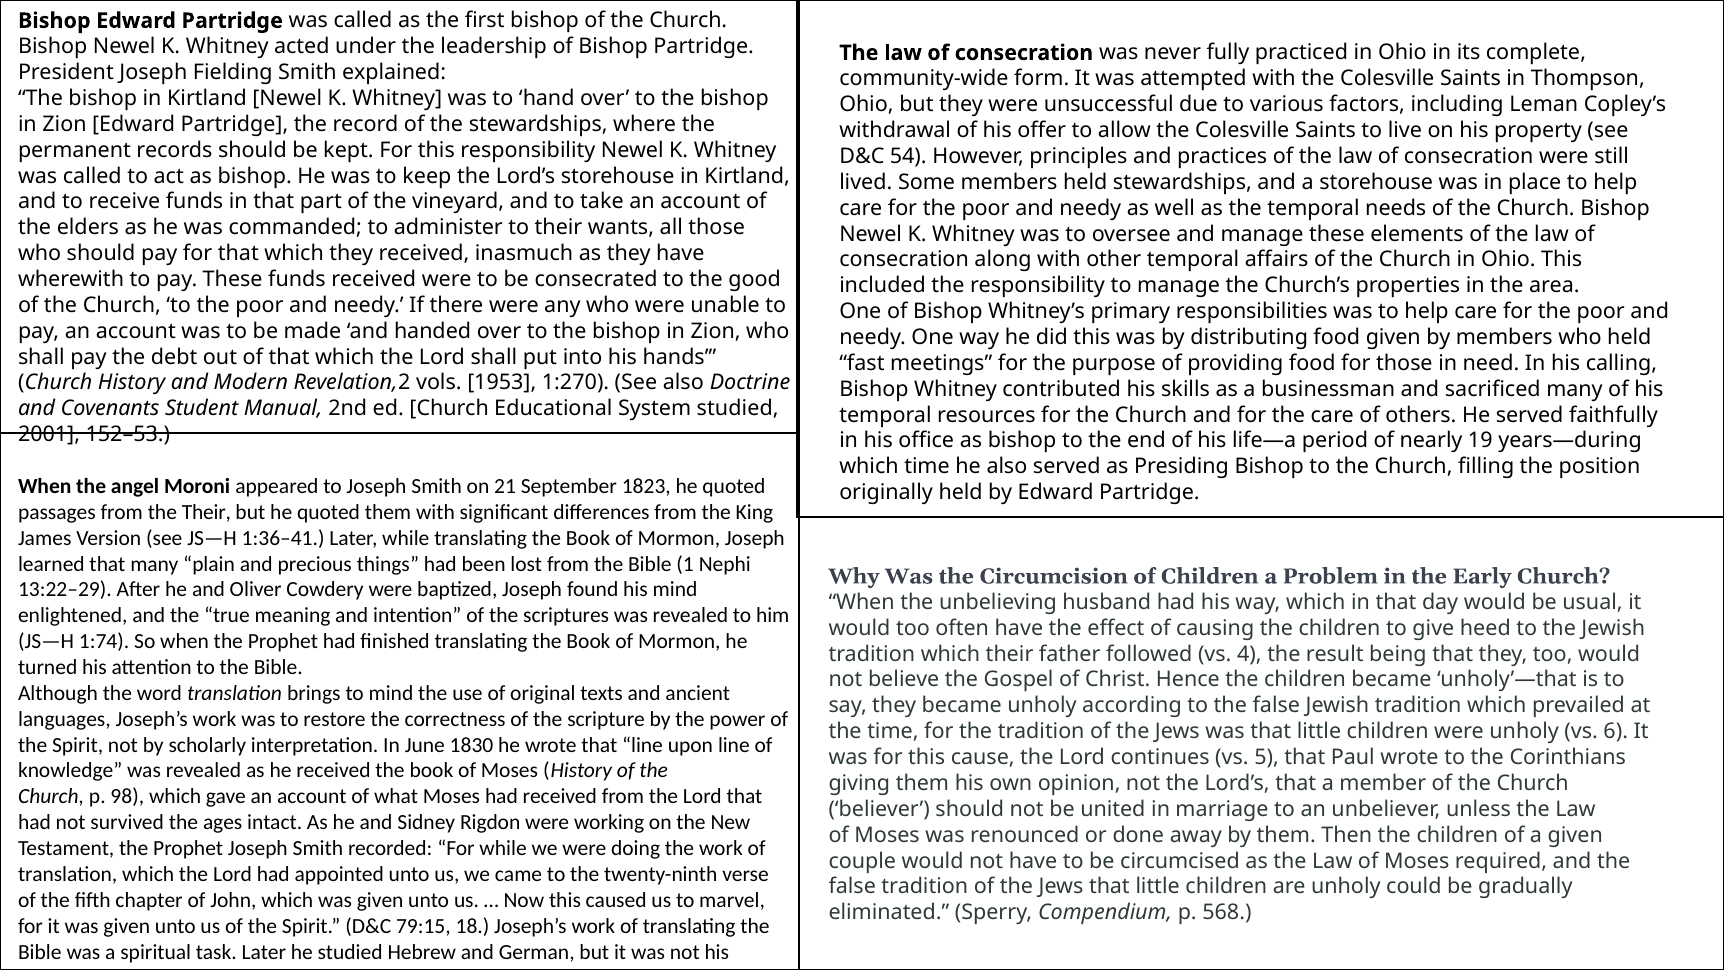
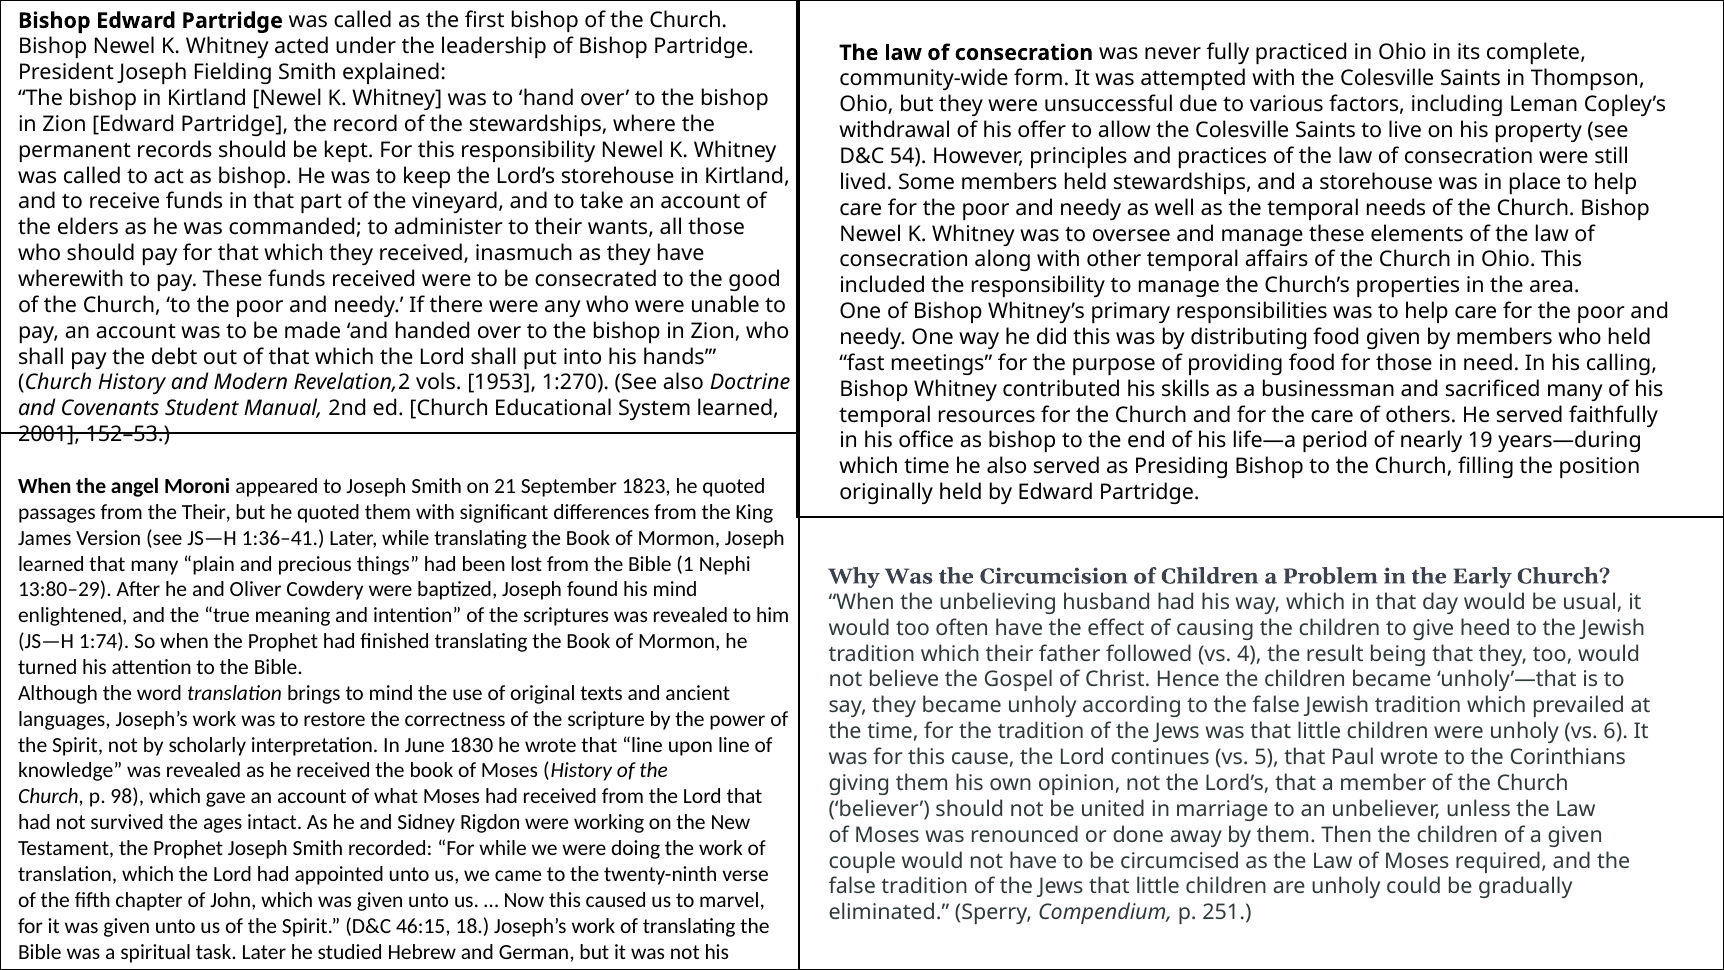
System studied: studied -> learned (738, 409)
13:22–29: 13:22–29 -> 13:80–29 (65, 590)
568: 568 -> 251 (1227, 912)
79:15: 79:15 -> 46:15 (423, 926)
